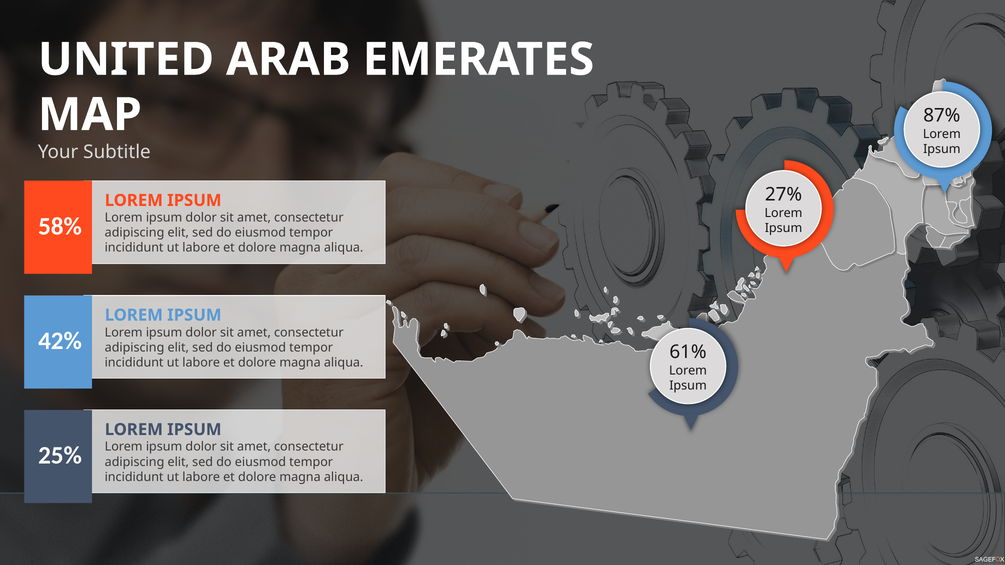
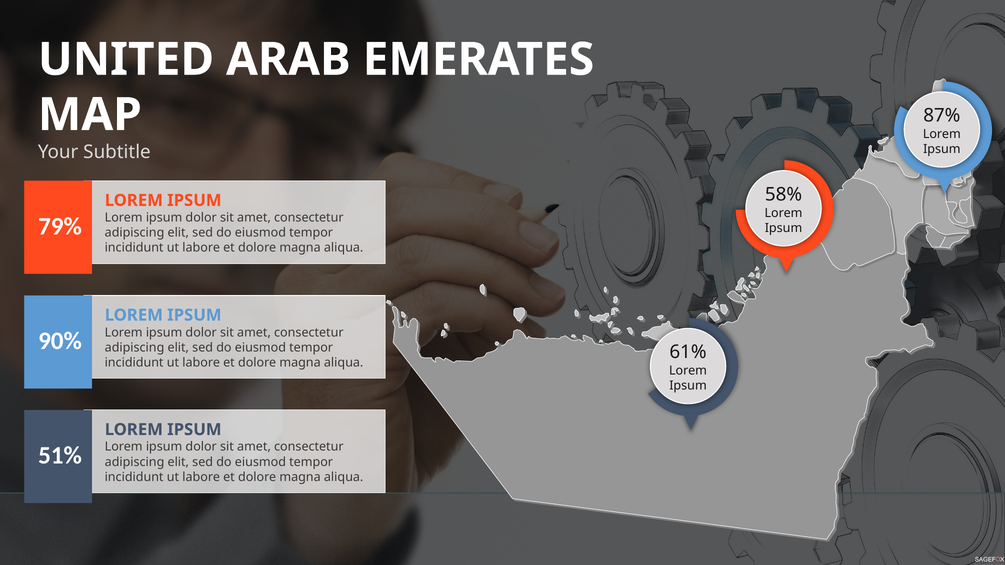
27%: 27% -> 58% (784, 195)
58%: 58% -> 79% (60, 227)
42%: 42% -> 90% (60, 341)
25%: 25% -> 51% (60, 456)
